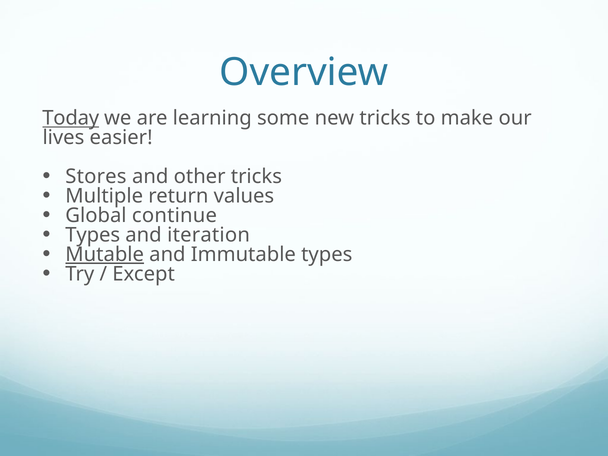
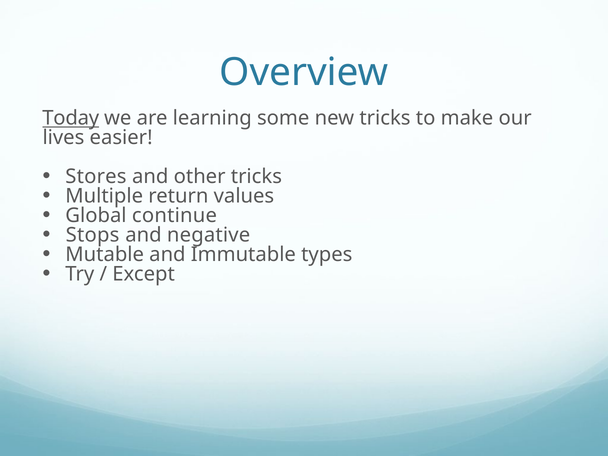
Types: Types -> Stops (93, 235)
iteration: iteration -> negative (209, 235)
Mutable underline: present -> none (105, 254)
